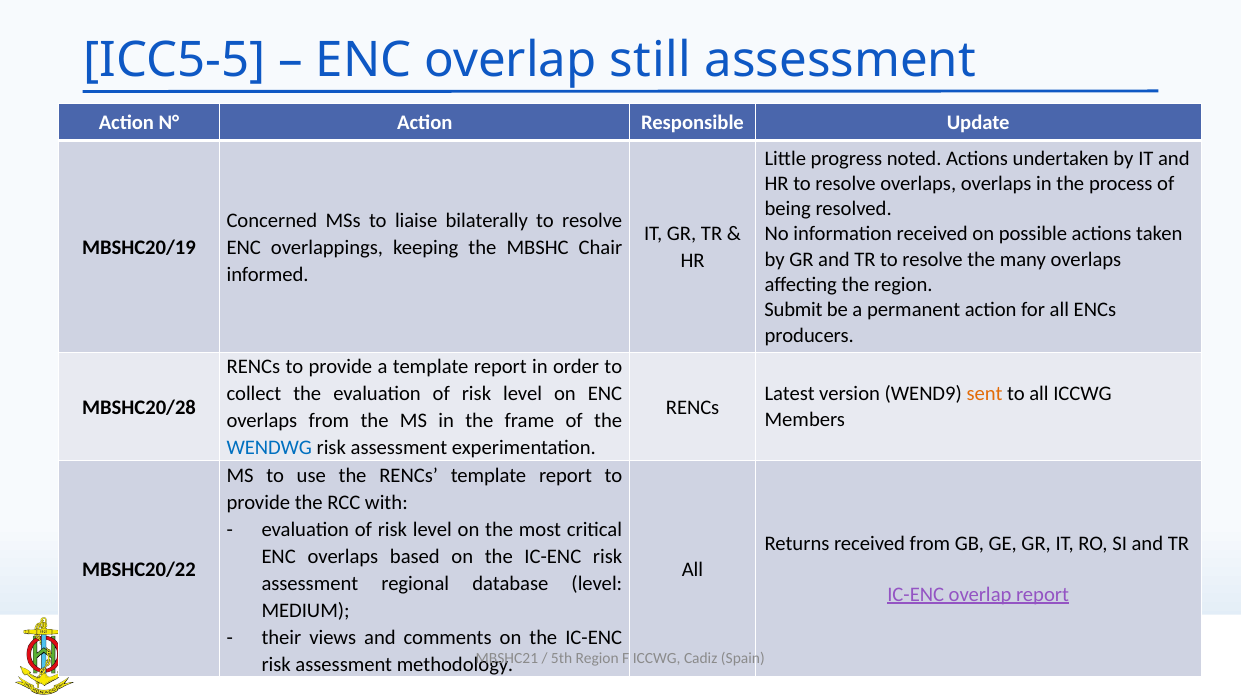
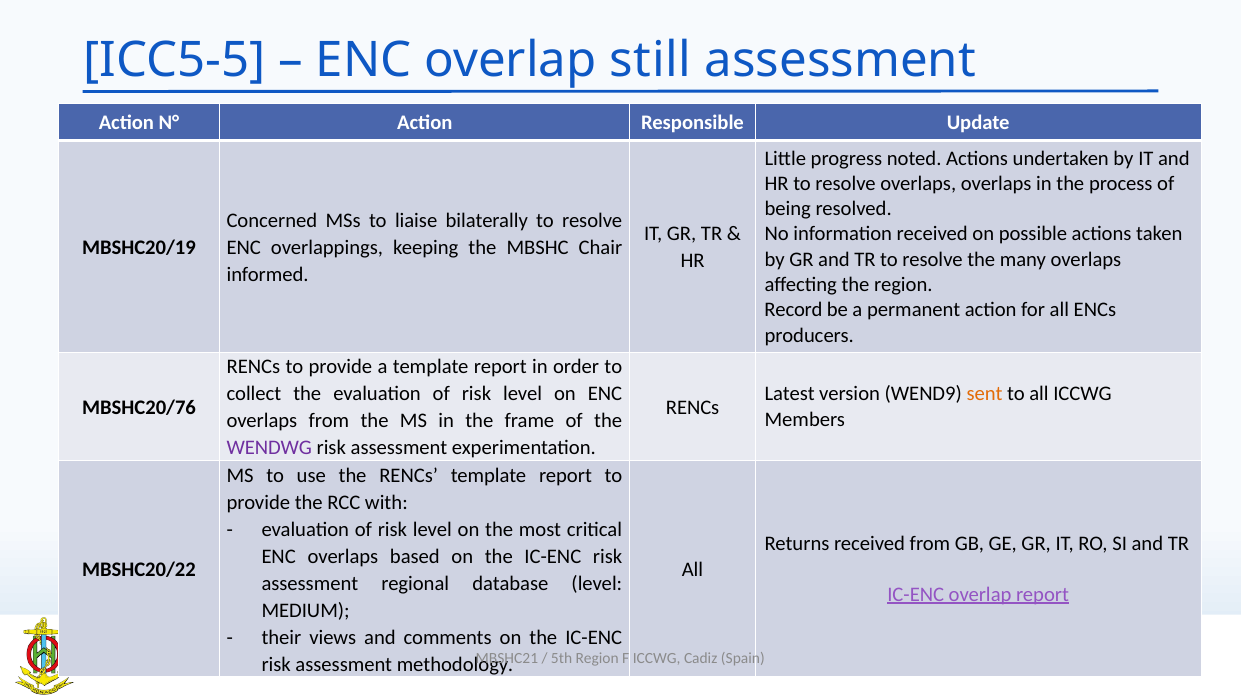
Submit: Submit -> Record (794, 310)
MBSHC20/28: MBSHC20/28 -> MBSHC20/76 (139, 408)
WENDWG colour: blue -> purple (269, 448)
